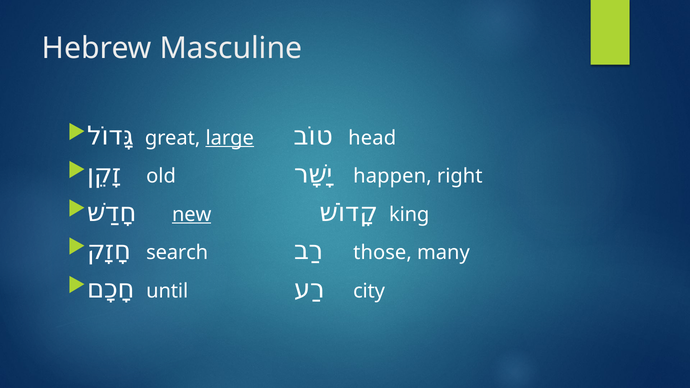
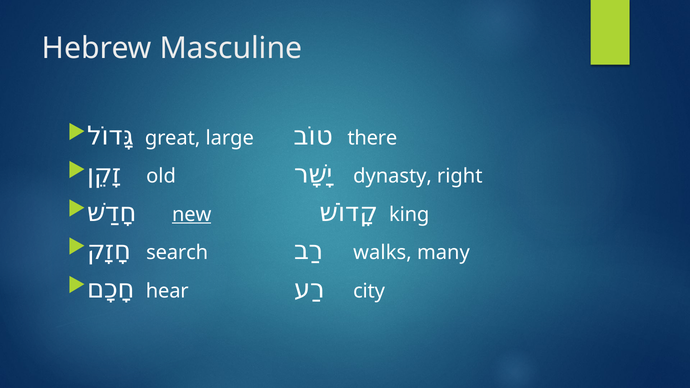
large underline: present -> none (230, 138)
head: head -> there (372, 138)
happen: happen -> dynasty (393, 176)
those: those -> walks (382, 253)
until: until -> hear (167, 291)
